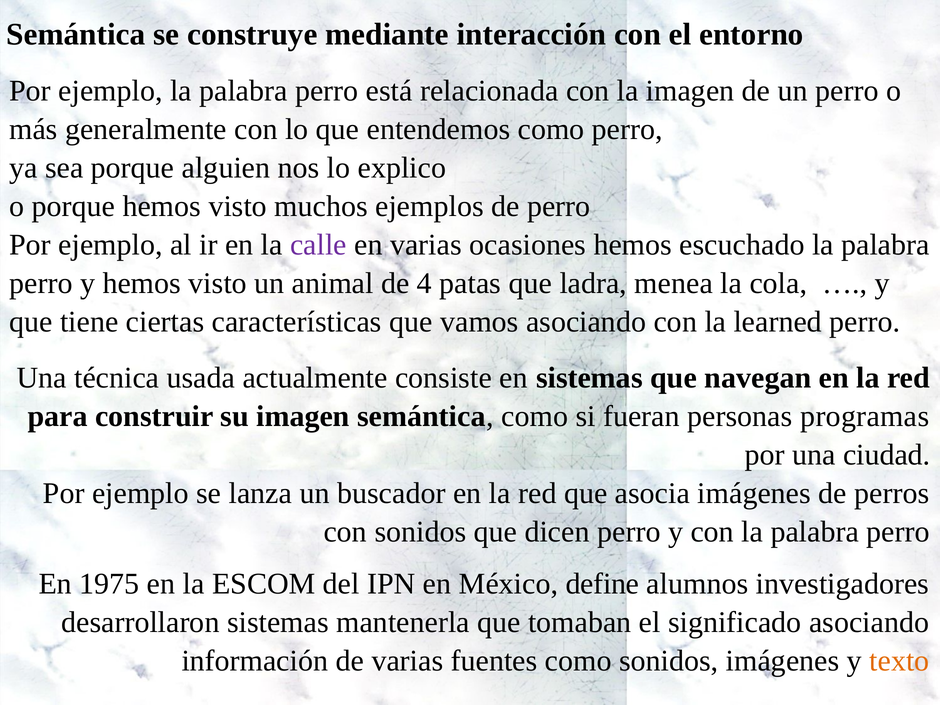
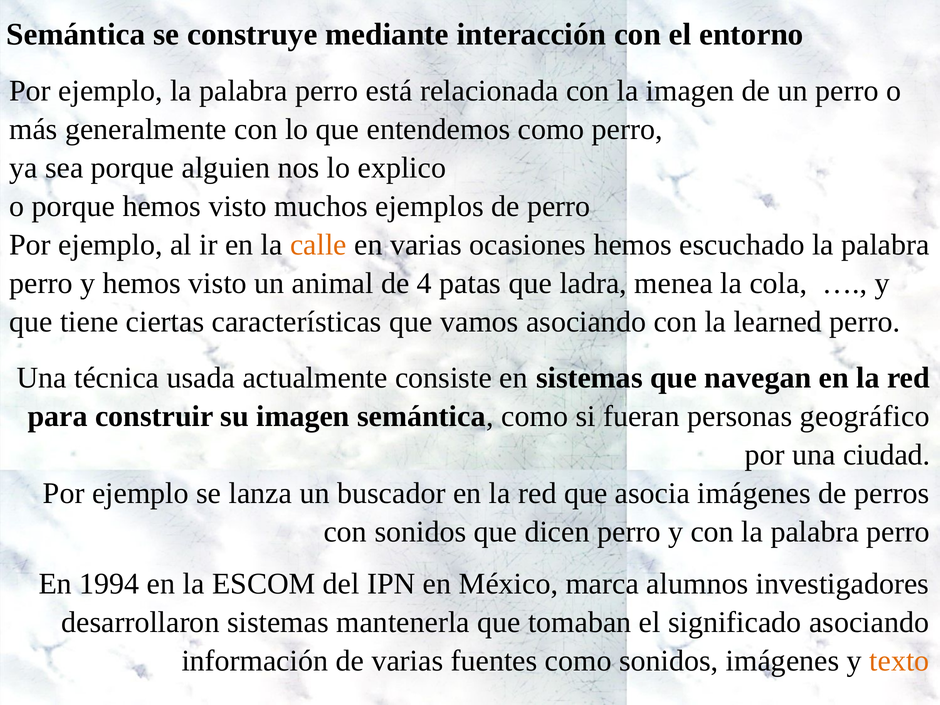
calle colour: purple -> orange (318, 245)
programas: programas -> geográfico (865, 416)
1975: 1975 -> 1994 (109, 584)
define: define -> marca (602, 584)
